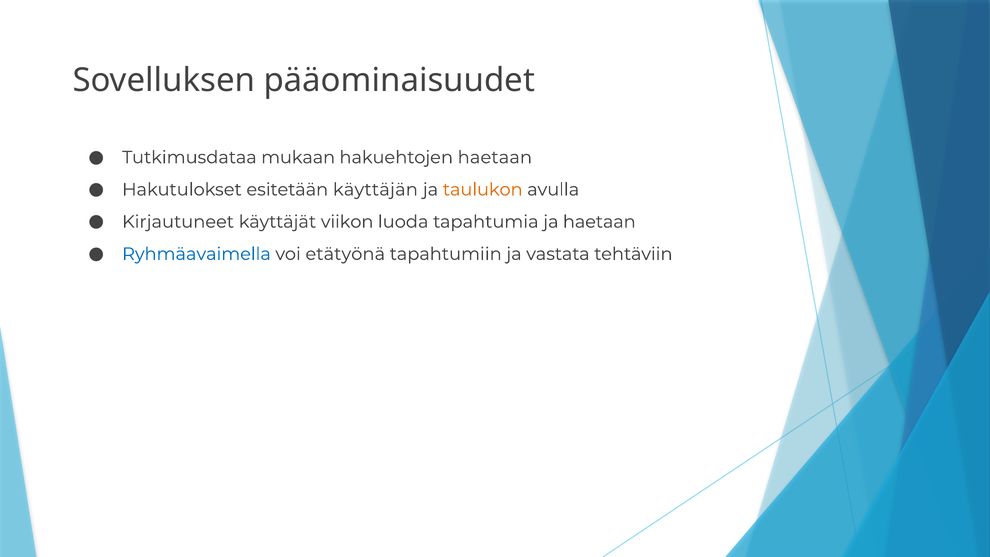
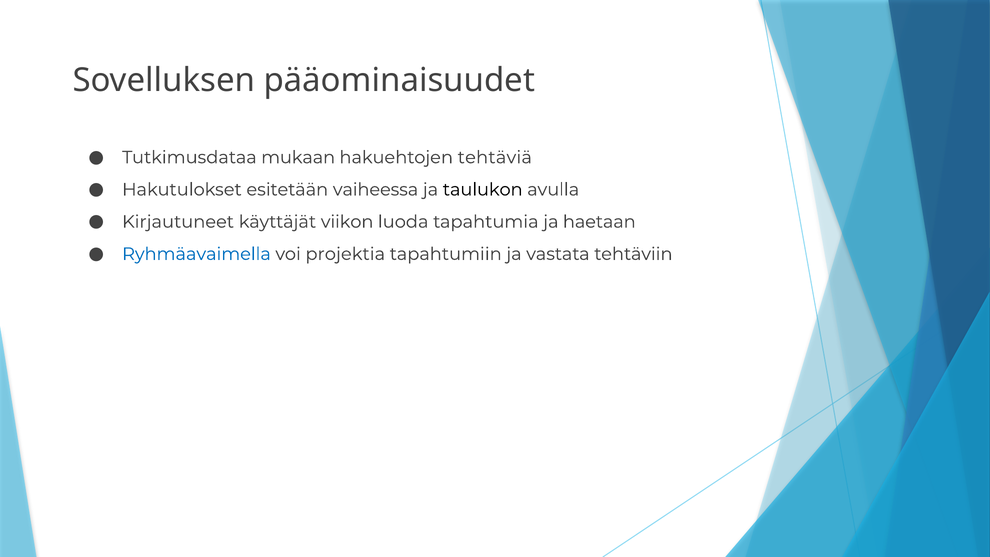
hakuehtojen haetaan: haetaan -> tehtäviä (495, 157)
käyttäjän: käyttäjän -> vaiheessa (376, 190)
taulukon colour: orange -> black (483, 190)
etätyönä: etätyönä -> projektia (345, 254)
